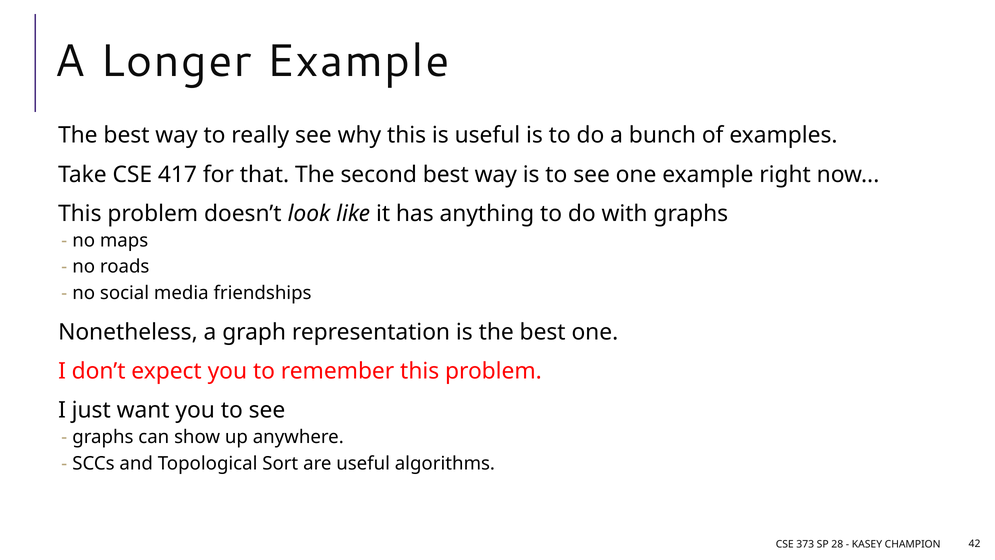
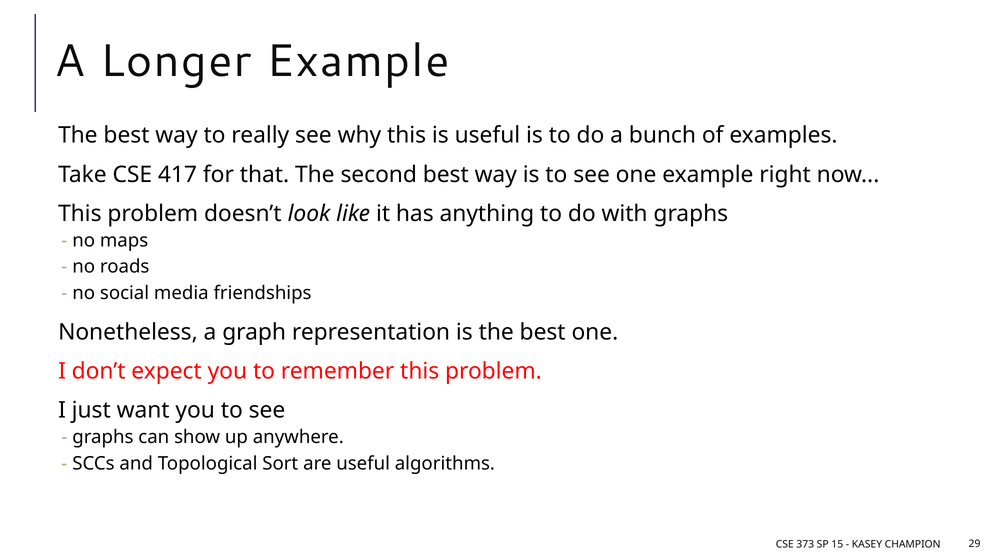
28: 28 -> 15 (837, 544)
42: 42 -> 29 (975, 543)
